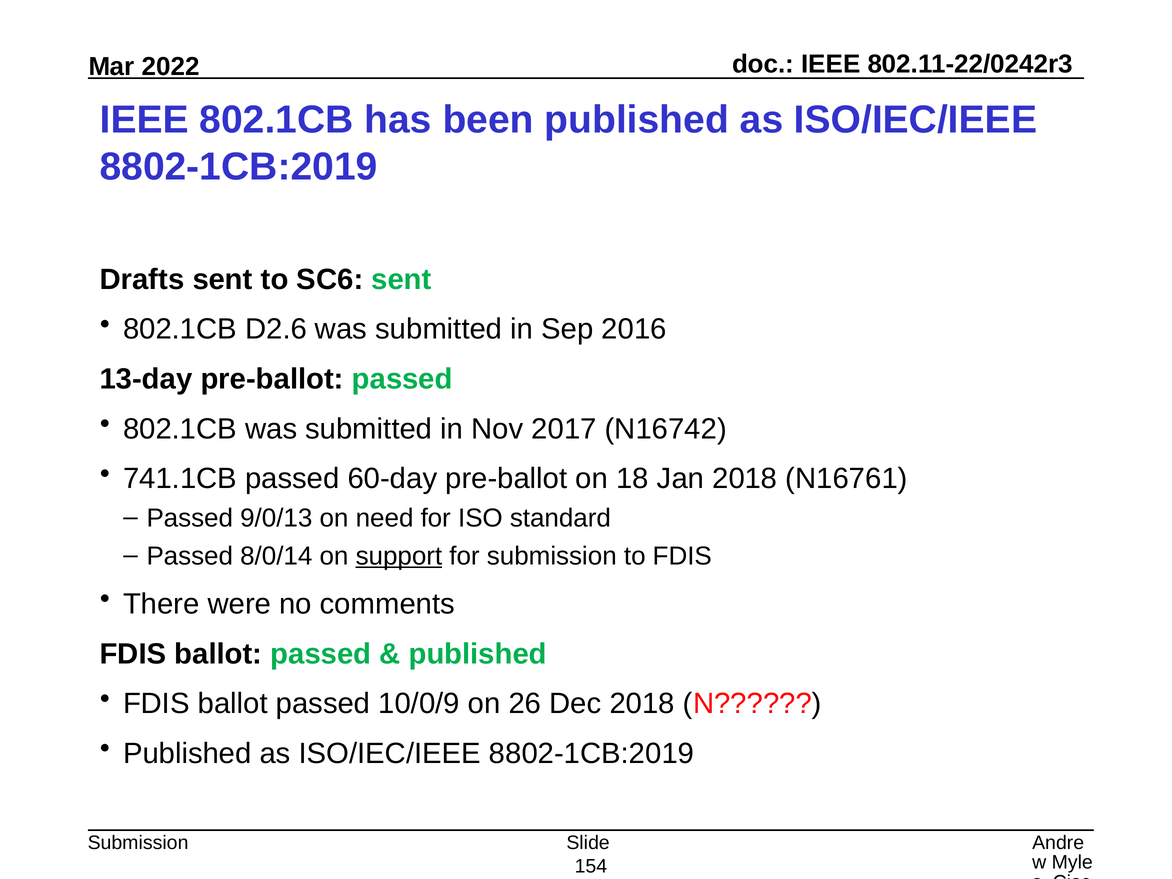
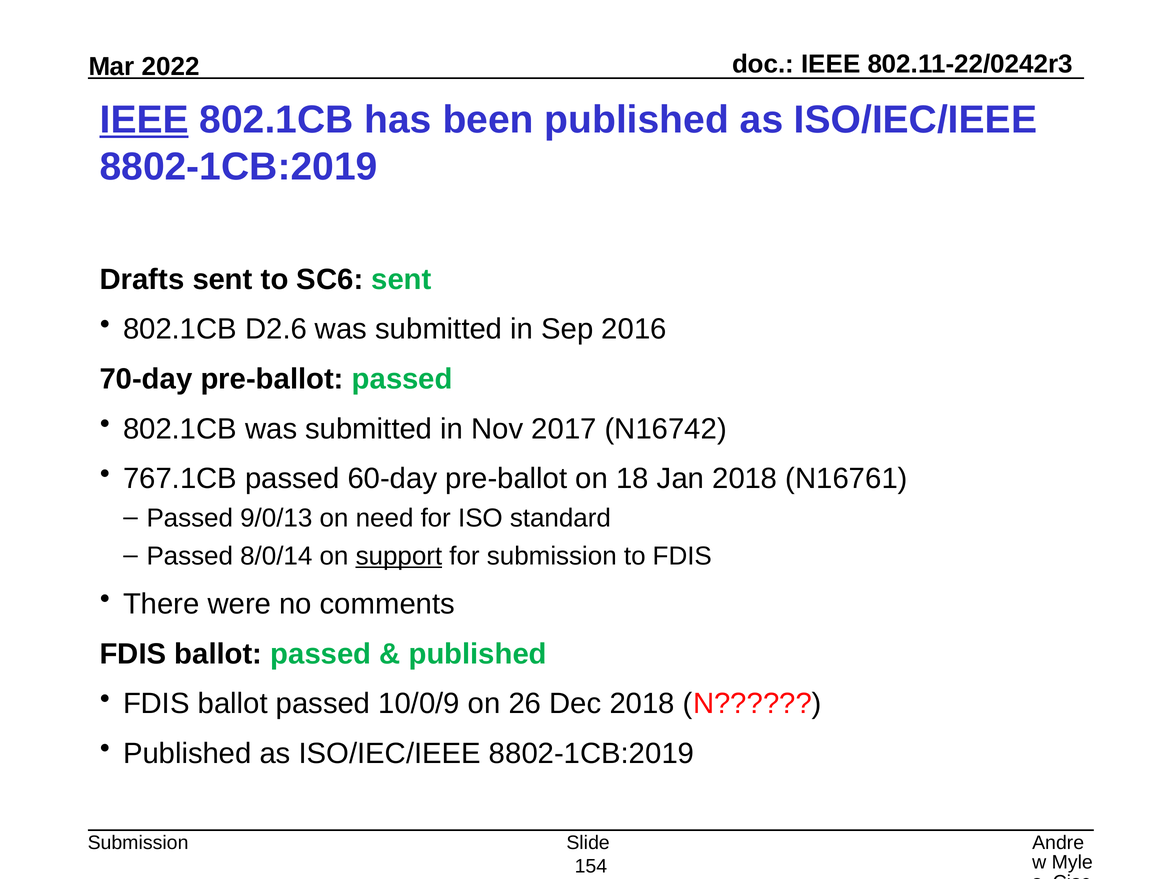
IEEE underline: none -> present (144, 120)
13-day: 13-day -> 70-day (146, 379)
741.1CB: 741.1CB -> 767.1CB (180, 479)
